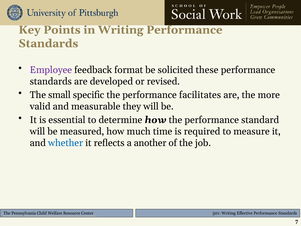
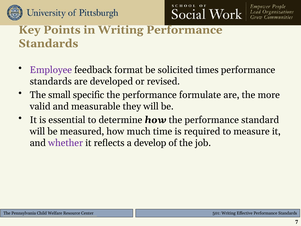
these: these -> times (207, 70)
facilitates: facilitates -> formulate (200, 95)
whether colour: blue -> purple (66, 143)
another: another -> develop (150, 143)
